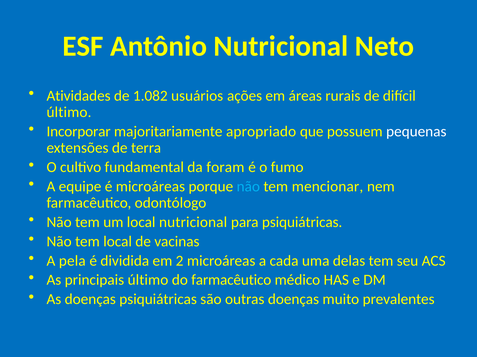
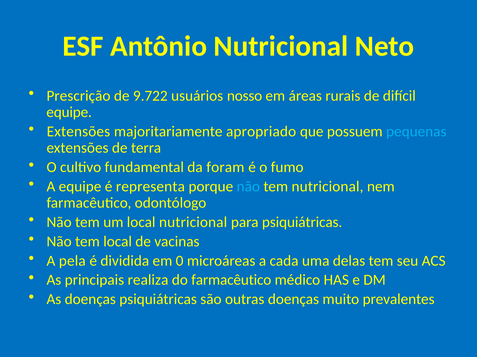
Atividades: Atividades -> Prescrição (78, 96)
1.082: 1.082 -> 9.722 (150, 96)
ações: ações -> nosso (245, 96)
último: último -> equipe (69, 113)
Incorporar: Incorporar -> Extensões (78, 132)
pequenas colour: white -> light blue (416, 132)
é microáreas: microáreas -> representa (150, 187)
tem mencionar: mencionar -> nutricional (328, 187)
2: 2 -> 0 (180, 261)
principais último: último -> realiza (148, 281)
